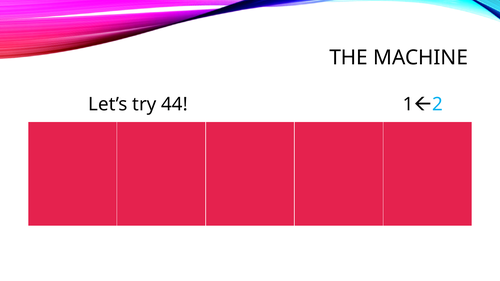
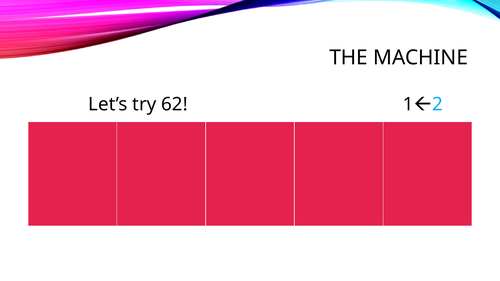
44: 44 -> 62 (175, 104)
